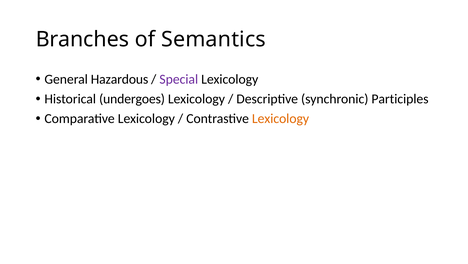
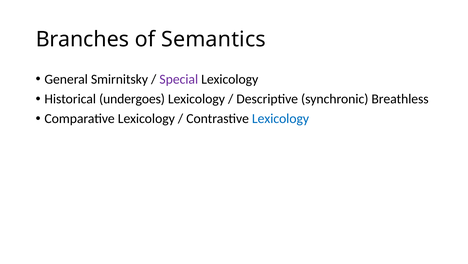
Hazardous: Hazardous -> Smirnitsky (119, 79)
Participles: Participles -> Breathless (400, 99)
Lexicology colour: orange -> blue (280, 118)
